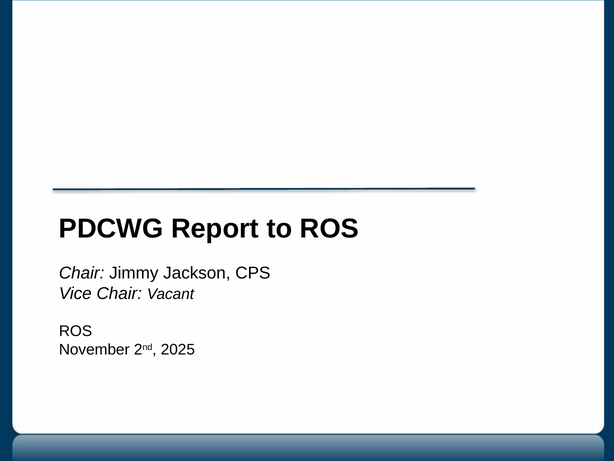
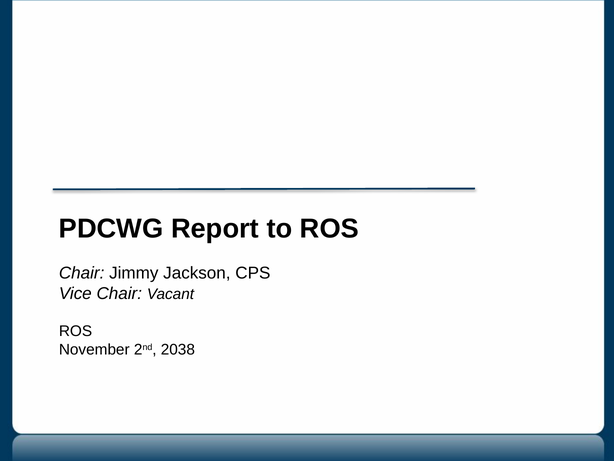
2025: 2025 -> 2038 (178, 349)
